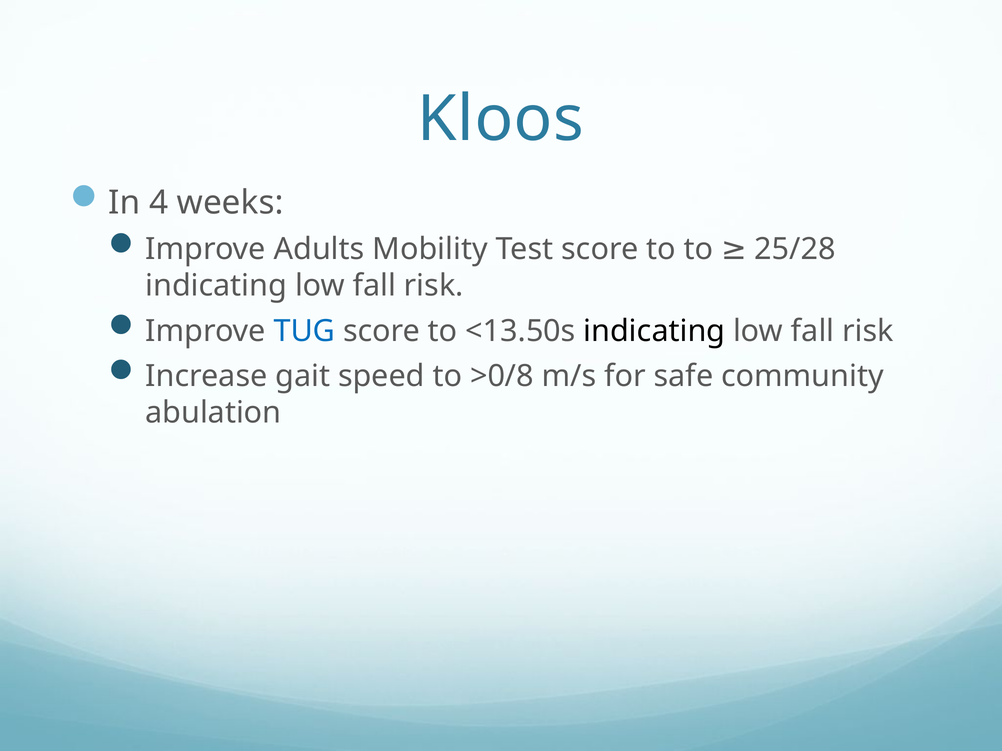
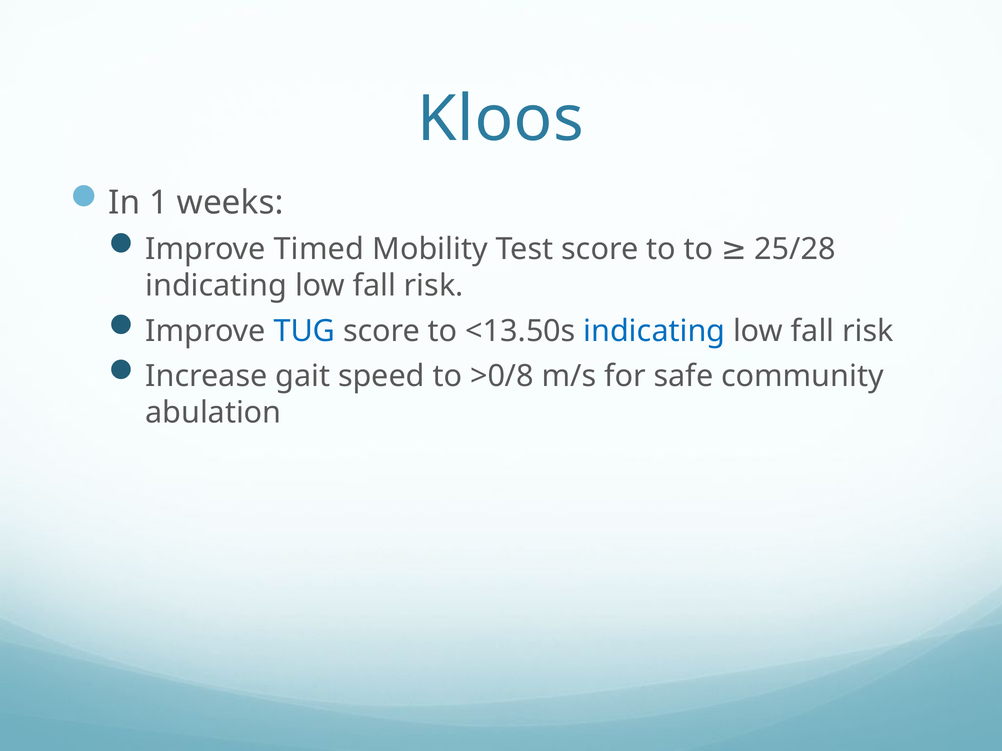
4: 4 -> 1 (159, 203)
Adults: Adults -> Timed (319, 249)
indicating colour: black -> blue (654, 331)
